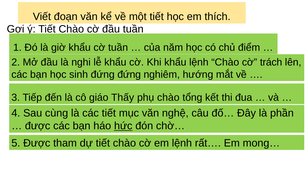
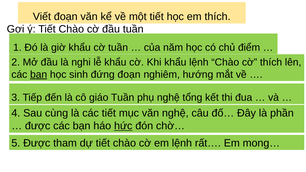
cờ trách: trách -> thích (271, 62)
bạn underline: none -> present (39, 75)
đứng đứng: đứng -> đoạn (129, 75)
giáo Thấy: Thấy -> Tuần (123, 98)
phụ chào: chào -> nghệ (168, 98)
